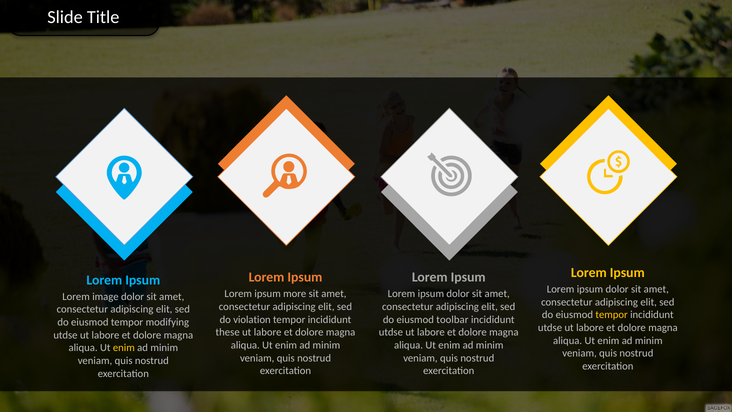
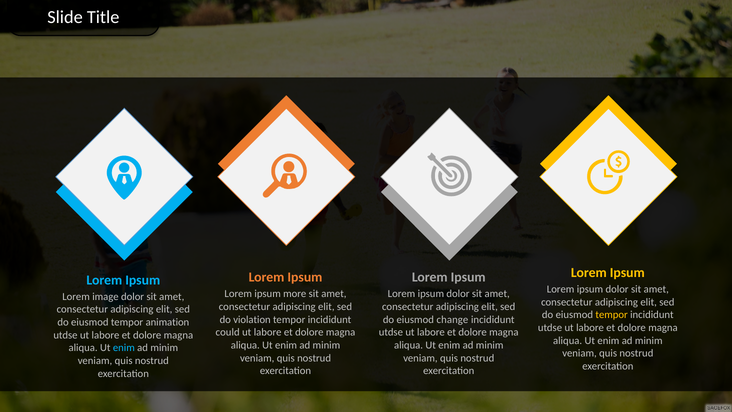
toolbar: toolbar -> change (452, 319)
modifying: modifying -> animation (167, 322)
these: these -> could (228, 332)
enim colour: yellow -> light blue (124, 348)
